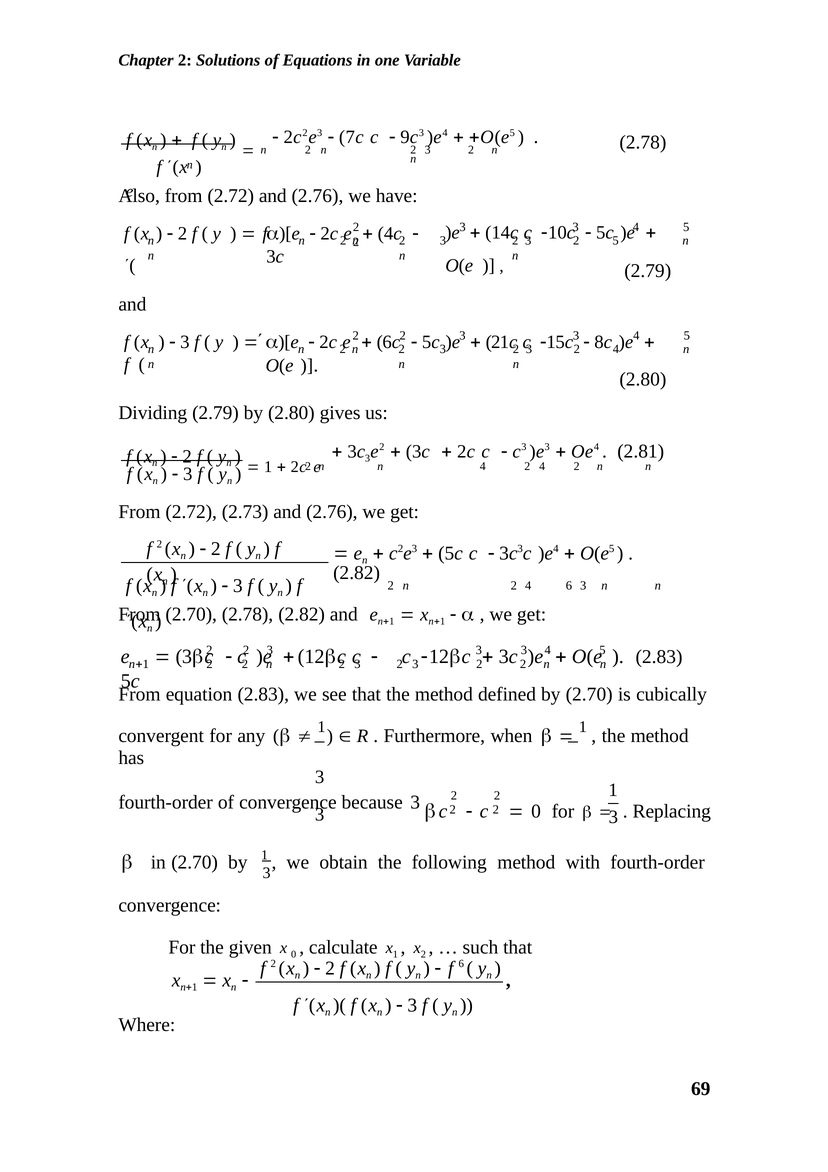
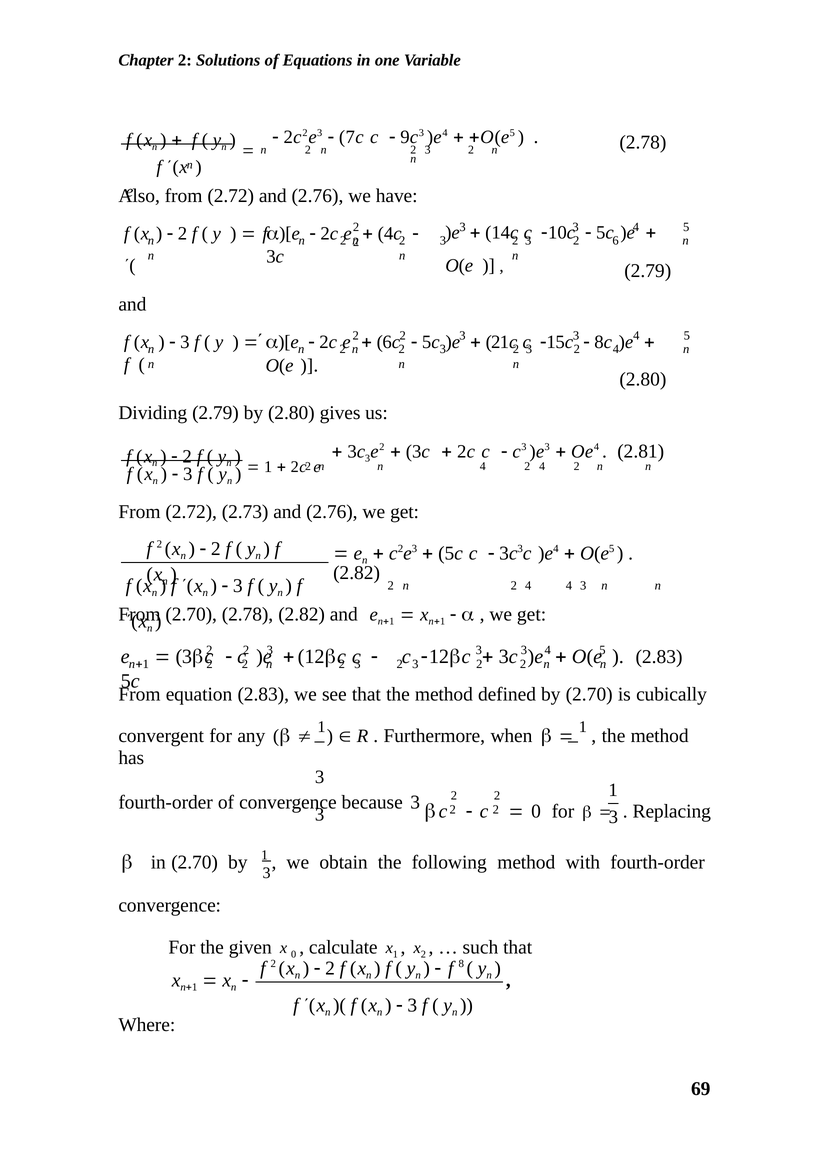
2 5: 5 -> 6 (616, 241)
4 6: 6 -> 4 (569, 586)
f 6: 6 -> 8 (461, 963)
